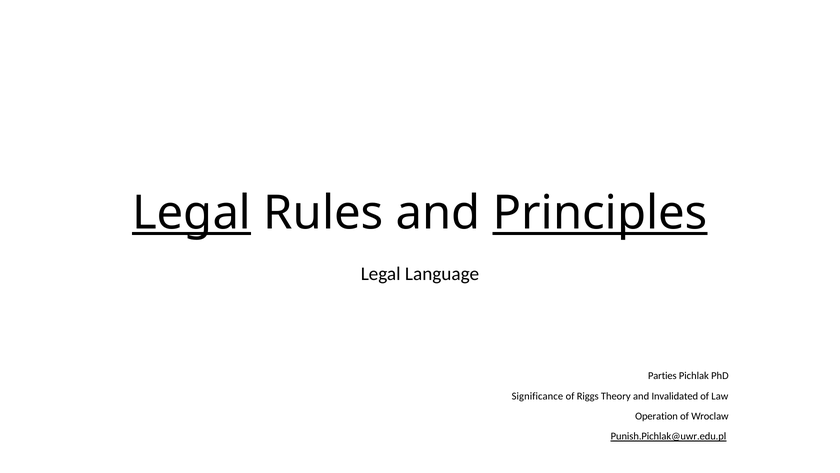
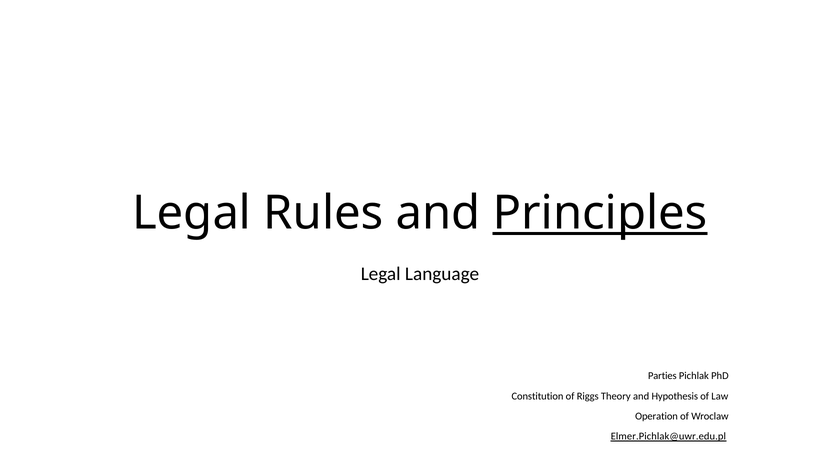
Legal underline: present -> none (192, 213)
Significance: Significance -> Constitution (537, 396)
Invalidated: Invalidated -> Hypothesis (675, 396)
Punish.Pichlak@uwr.edu.pl: Punish.Pichlak@uwr.edu.pl -> Elmer.Pichlak@uwr.edu.pl (668, 436)
